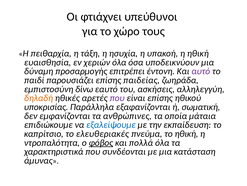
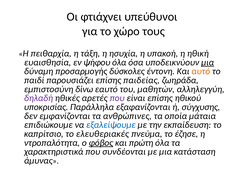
χεριών: χεριών -> ψήφου (97, 62)
μια underline: none -> present (208, 62)
επιτρέπει: επιτρέπει -> δύσκολες (127, 71)
αυτό colour: purple -> orange (201, 71)
ασκήσεις: ασκήσεις -> μαθητών (156, 89)
δηλαδή colour: orange -> purple (39, 98)
σωματική: σωματική -> σύγχυσης (201, 107)
το ηθική: ηθική -> έζησε (186, 133)
πολλά: πολλά -> πρώτη (141, 142)
